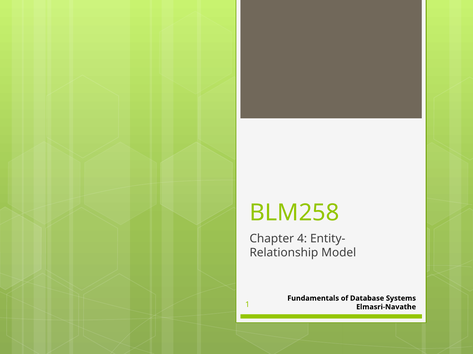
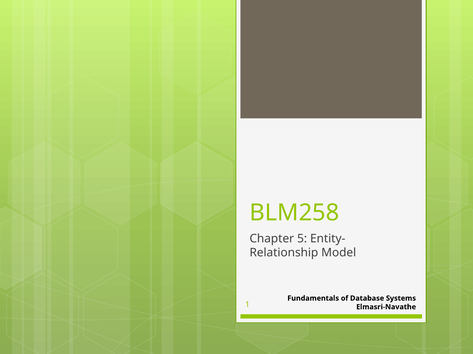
4: 4 -> 5 (302, 239)
